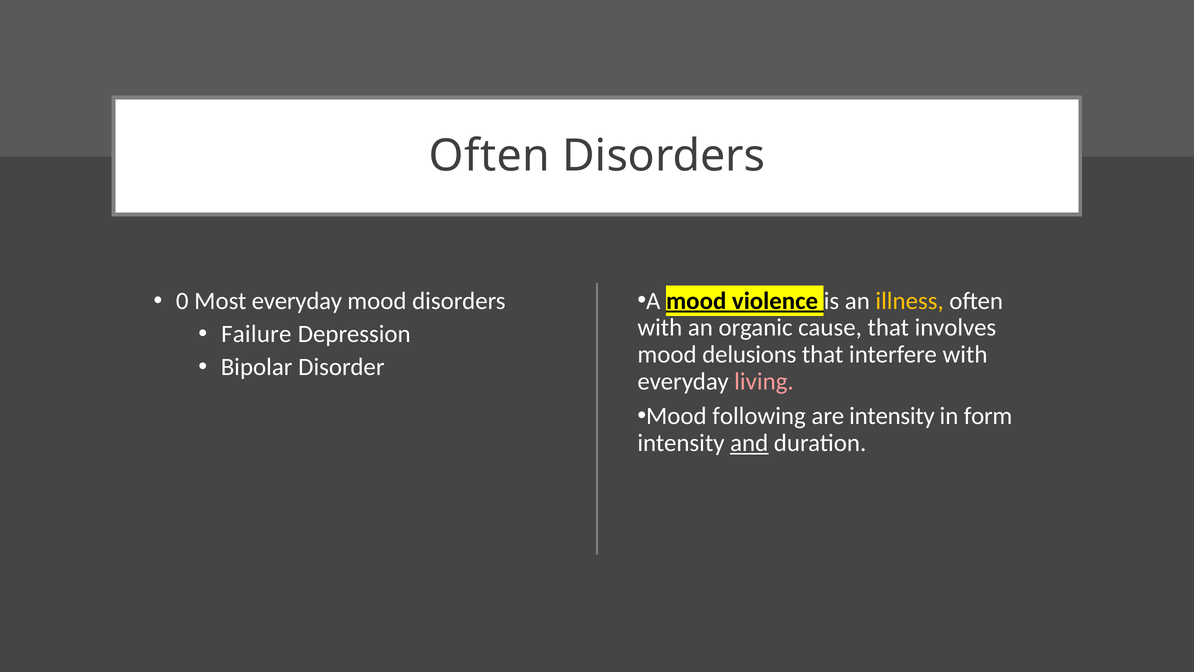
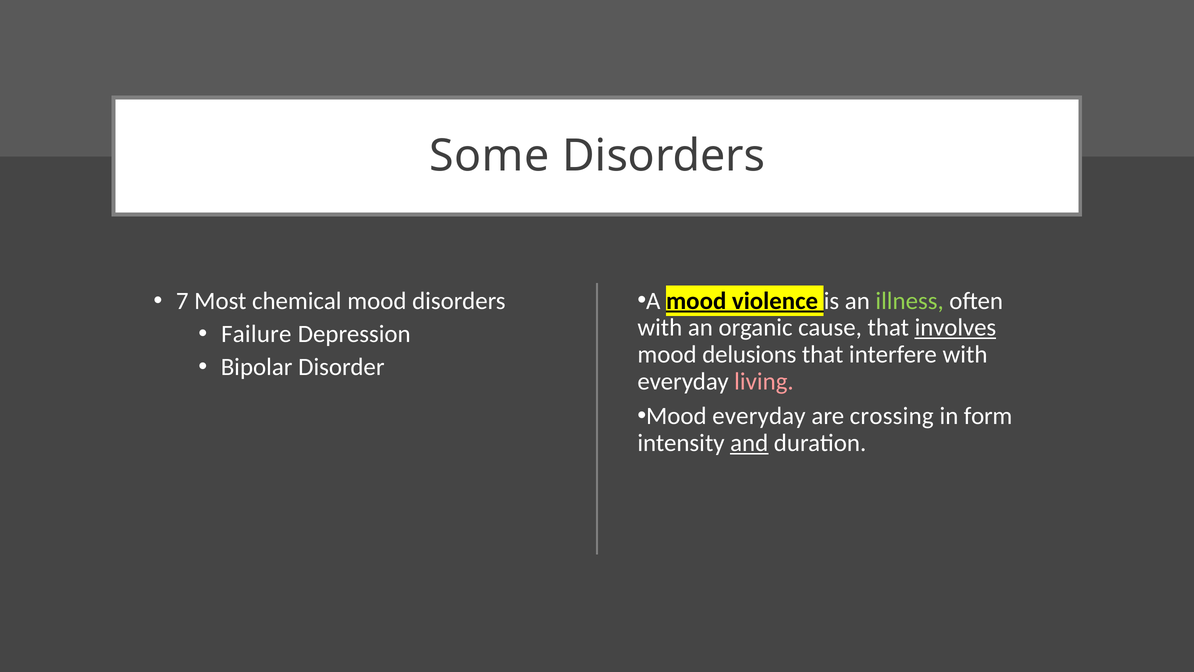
Often: Often -> Some (489, 156)
0: 0 -> 7 (182, 301)
Most everyday: everyday -> chemical (297, 301)
illness colour: yellow -> light green (910, 301)
involves underline: none -> present (955, 328)
Mood following: following -> everyday (759, 416)
are intensity: intensity -> crossing (892, 416)
